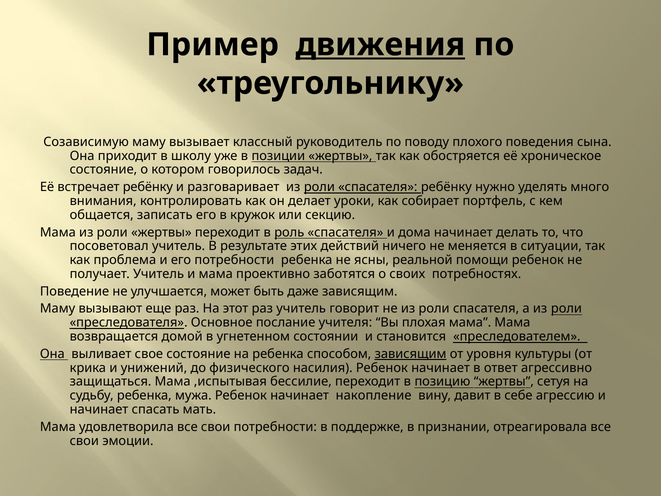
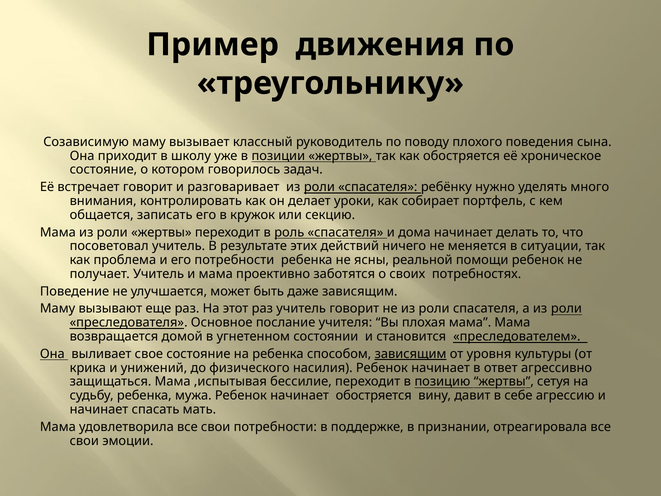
движения underline: present -> none (380, 45)
встречает ребёнку: ребёнку -> говорит (148, 187)
начинает накопление: накопление -> обостряется (374, 395)
